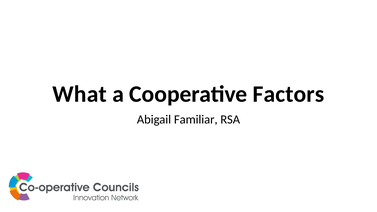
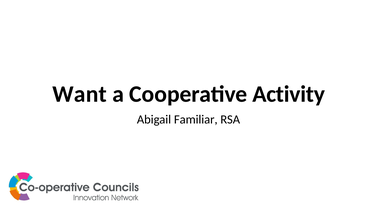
What: What -> Want (80, 94)
Factors: Factors -> Activity (289, 94)
